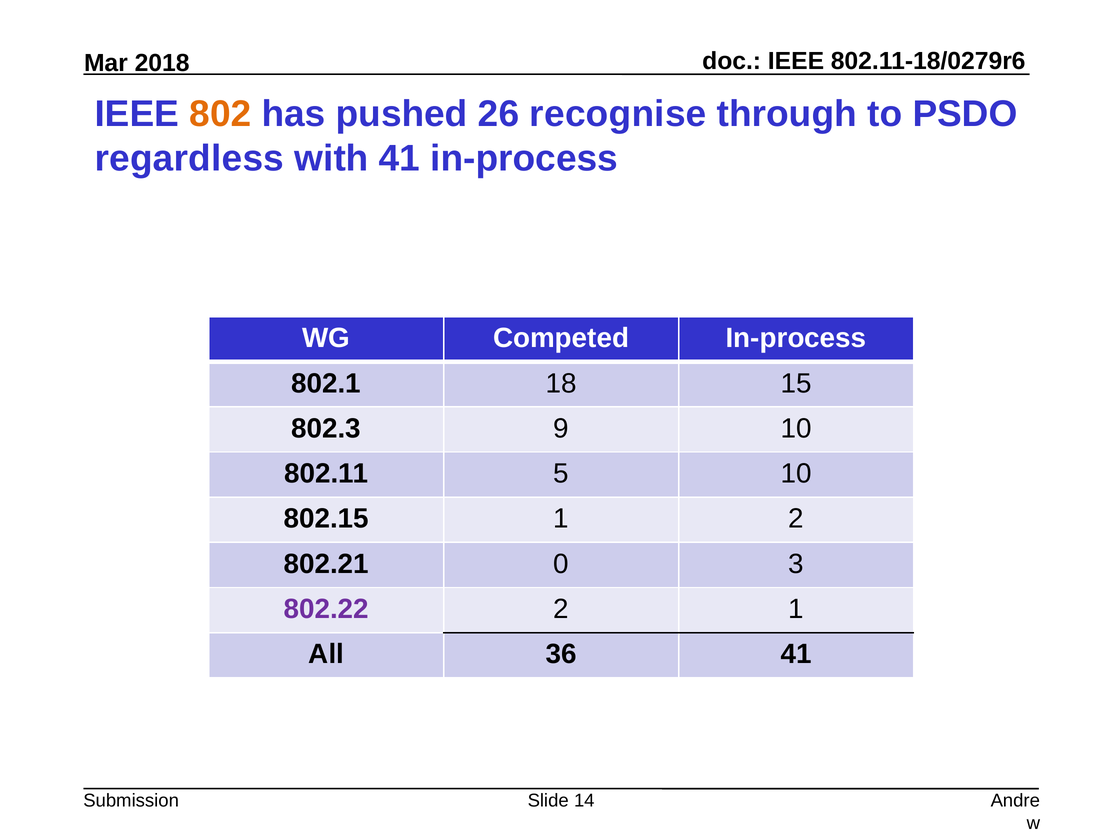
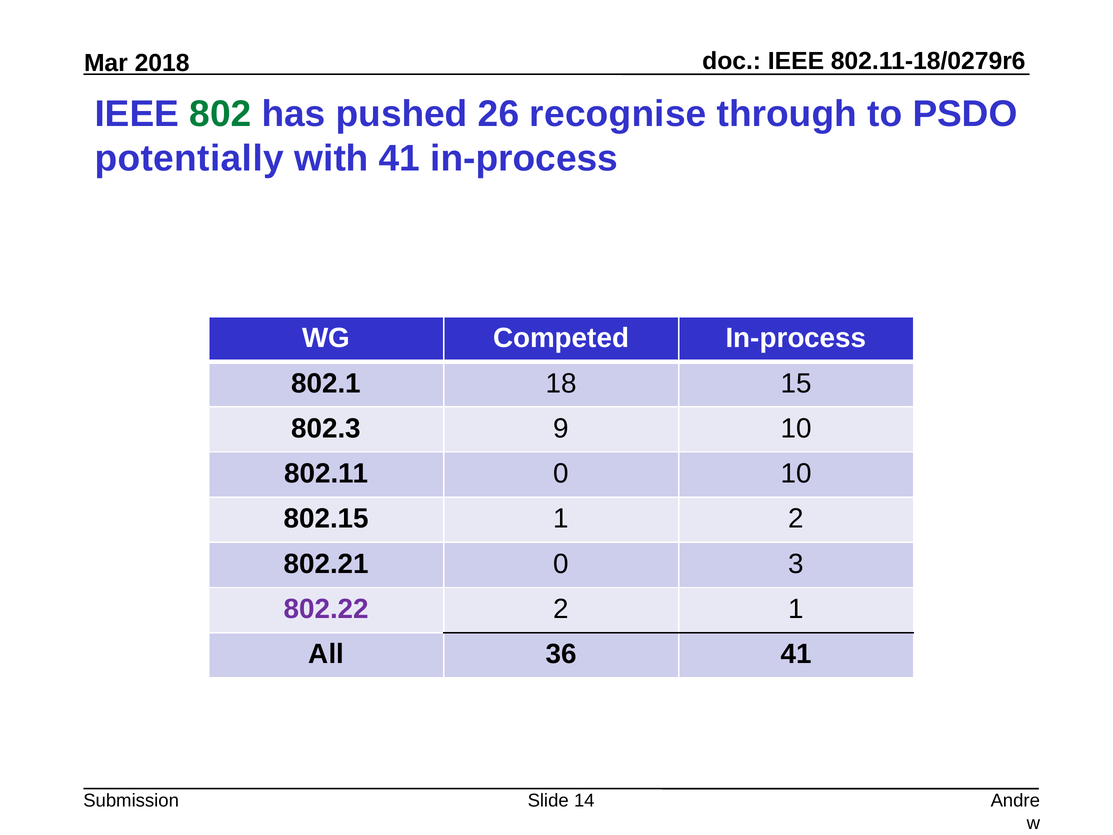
802 colour: orange -> green (220, 114)
regardless: regardless -> potentially (189, 158)
802.11 5: 5 -> 0 (561, 474)
